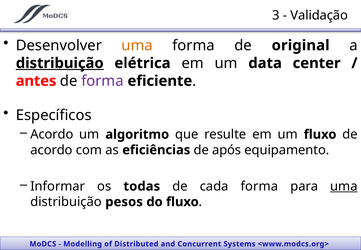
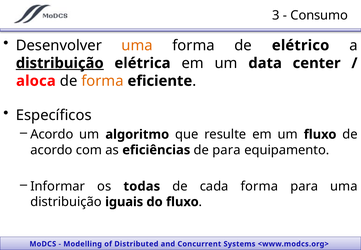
Validação: Validação -> Consumo (319, 15)
original: original -> elétrico (301, 45)
antes: antes -> aloca (36, 81)
forma colour: purple -> orange (102, 81)
de após: após -> para (227, 150)
uma underline: present -> none (344, 186)
pesos: pesos -> iguais (124, 202)
